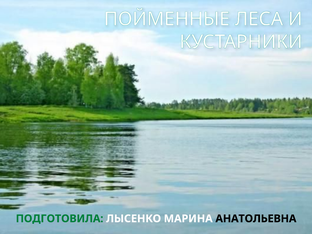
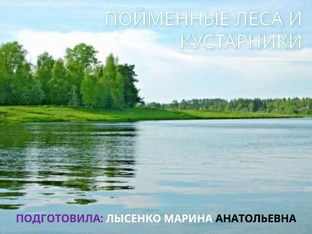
ПОДГОТОВИЛА colour: green -> purple (60, 219)
